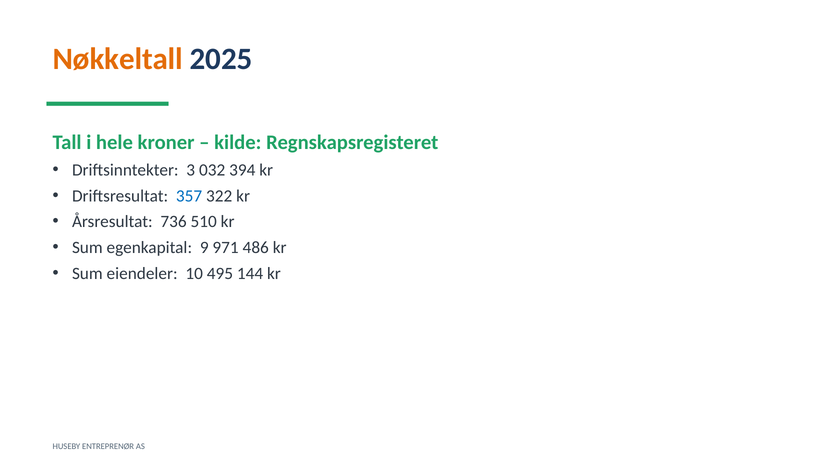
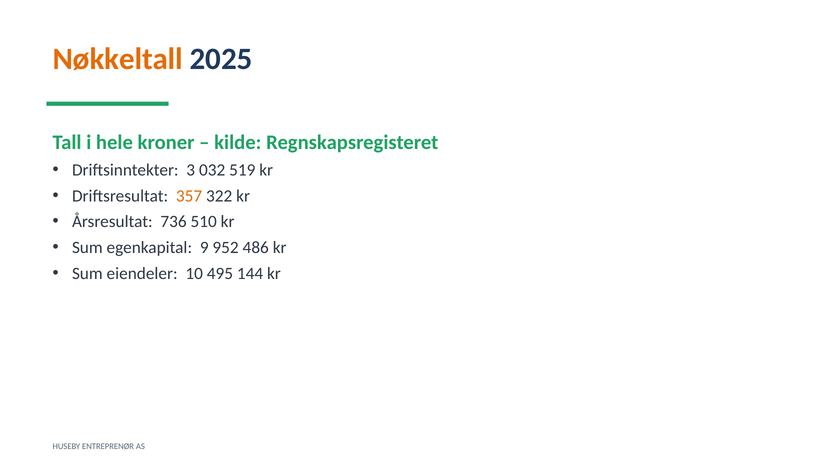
394: 394 -> 519 (242, 170)
357 colour: blue -> orange (189, 196)
971: 971 -> 952 (226, 248)
